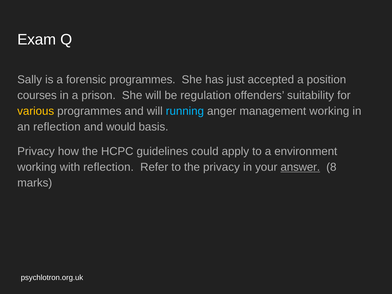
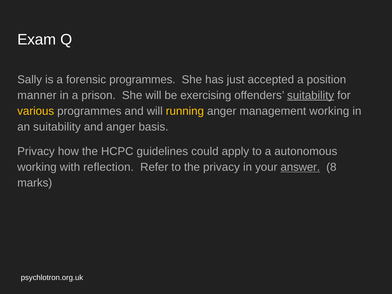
courses: courses -> manner (37, 95)
regulation: regulation -> exercising (206, 95)
suitability underline: none -> present (311, 95)
running colour: light blue -> yellow (185, 111)
an reflection: reflection -> suitability (57, 127)
and would: would -> anger (121, 127)
environment: environment -> autonomous (306, 151)
